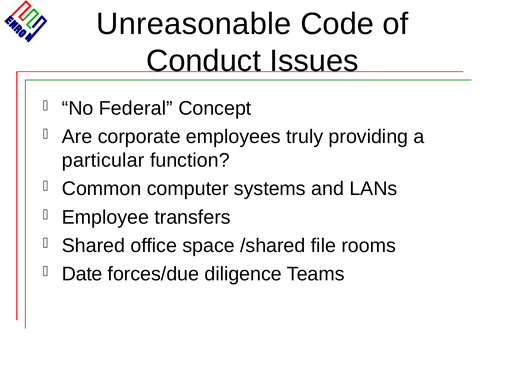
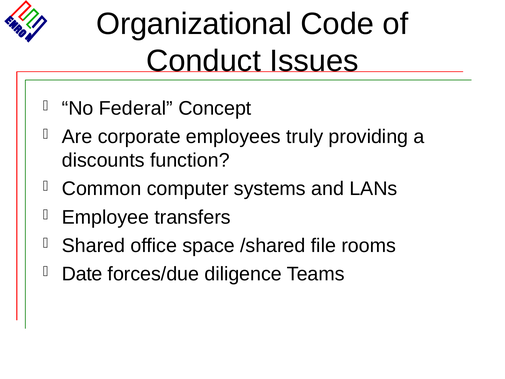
Unreasonable: Unreasonable -> Organizational (194, 24)
particular: particular -> discounts (103, 160)
